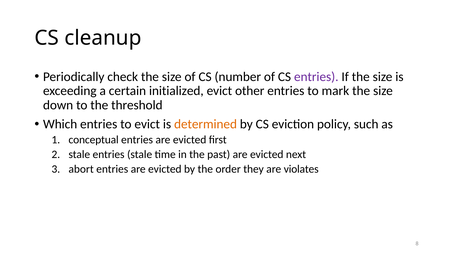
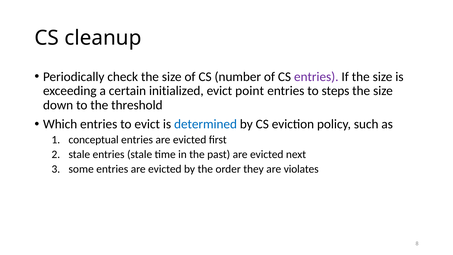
other: other -> point (250, 91)
mark: mark -> steps (335, 91)
determined colour: orange -> blue (206, 124)
abort: abort -> some (81, 169)
